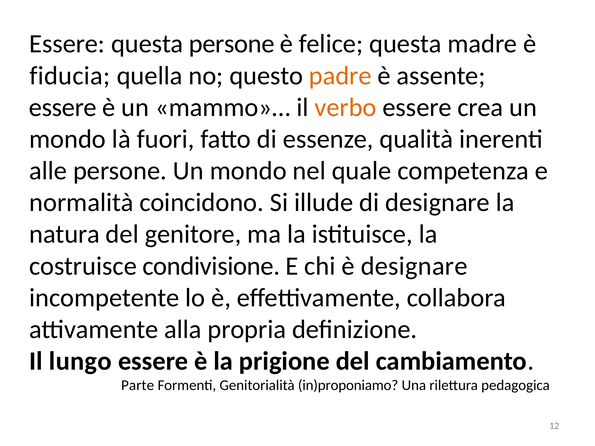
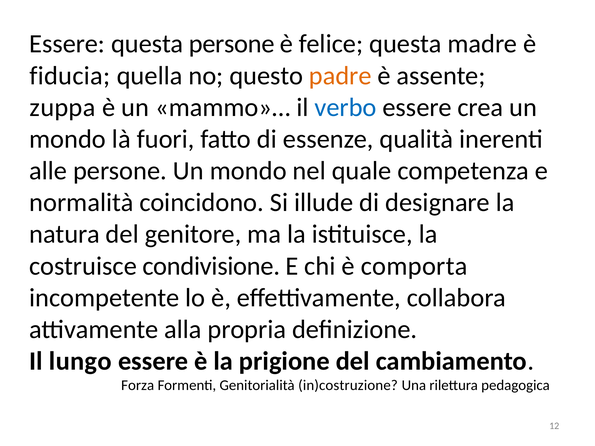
essere: essere -> zuppa (63, 107)
verbo colour: orange -> blue (346, 107)
è designare: designare -> comporta (414, 266)
Parte: Parte -> Forza (138, 385)
in)proponiamo: in)proponiamo -> in)costruzione (348, 385)
